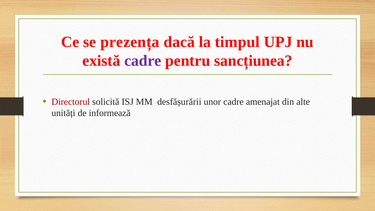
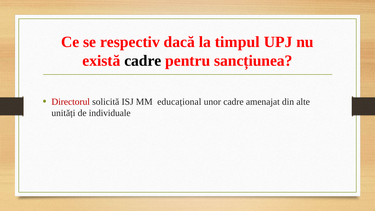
prezența: prezența -> respectiv (130, 42)
cadre colour: purple -> black (143, 61)
desfășurării: desfășurării -> educațional (179, 102)
informează: informează -> individuale (110, 113)
